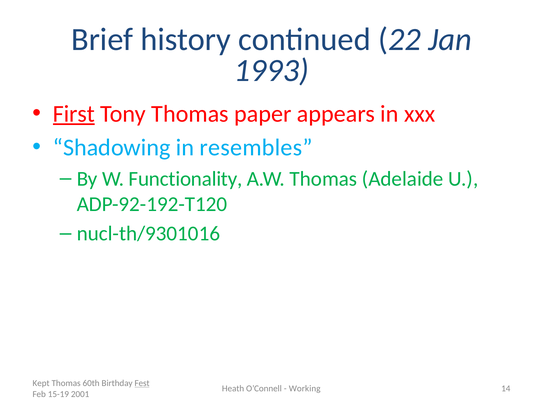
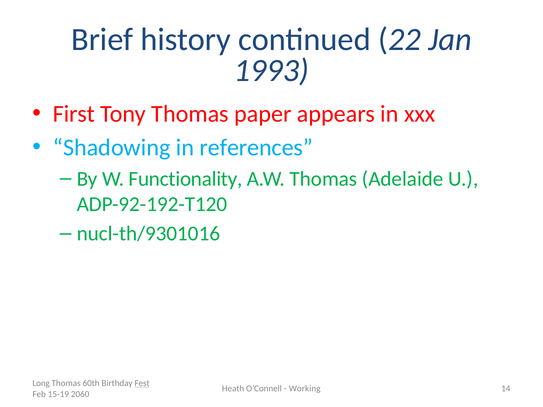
First underline: present -> none (74, 114)
resembles: resembles -> references (256, 148)
Kept: Kept -> Long (41, 383)
2001: 2001 -> 2060 (80, 394)
